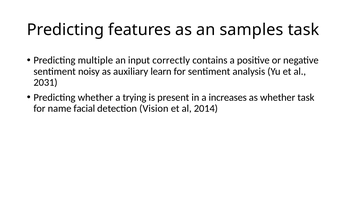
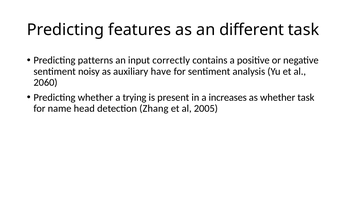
samples: samples -> different (252, 30)
multiple: multiple -> patterns (95, 60)
learn: learn -> have (161, 71)
2031: 2031 -> 2060 (46, 82)
facial: facial -> head (84, 108)
Vision: Vision -> Zhang (154, 108)
2014: 2014 -> 2005 (206, 108)
